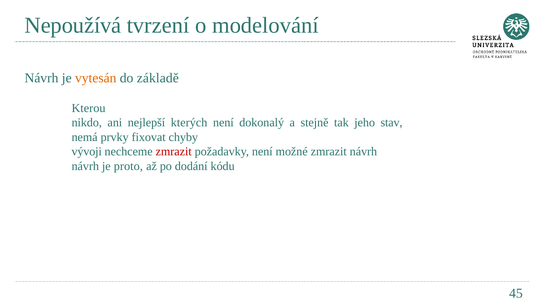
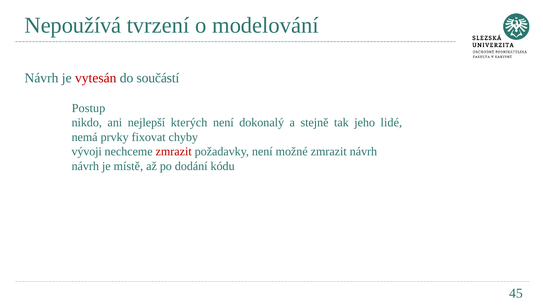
vytesán colour: orange -> red (96, 78)
základě: základě -> součástí (158, 78)
Kterou: Kterou -> Postup (89, 108)
stav: stav -> lidé (391, 122)
proto: proto -> místě (128, 166)
